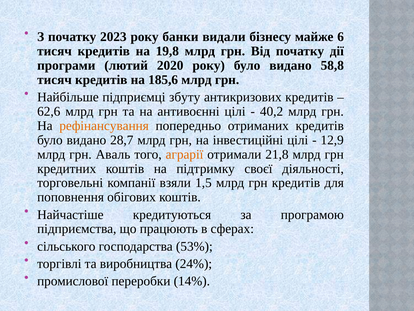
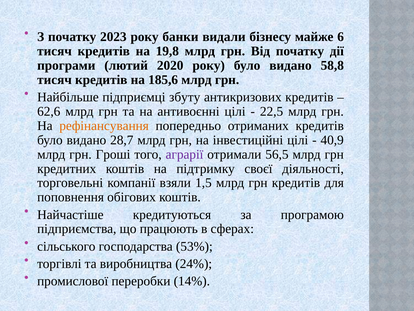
40,2: 40,2 -> 22,5 (272, 111)
12,9: 12,9 -> 40,9 (332, 140)
Аваль: Аваль -> Гроші (113, 154)
аграрії colour: orange -> purple (184, 154)
21,8: 21,8 -> 56,5 (277, 154)
